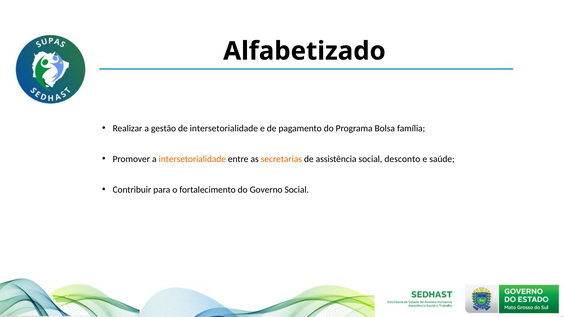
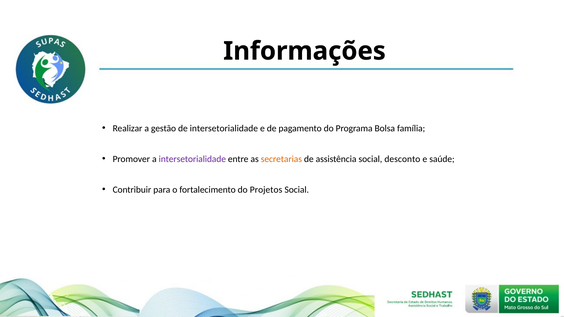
Alfabetizado: Alfabetizado -> Informações (304, 51)
intersetorialidade colour: orange -> purple (192, 159)
Governo: Governo -> Projetos (266, 190)
